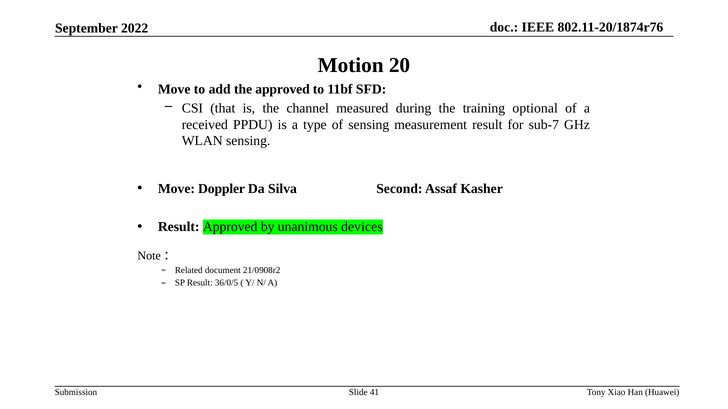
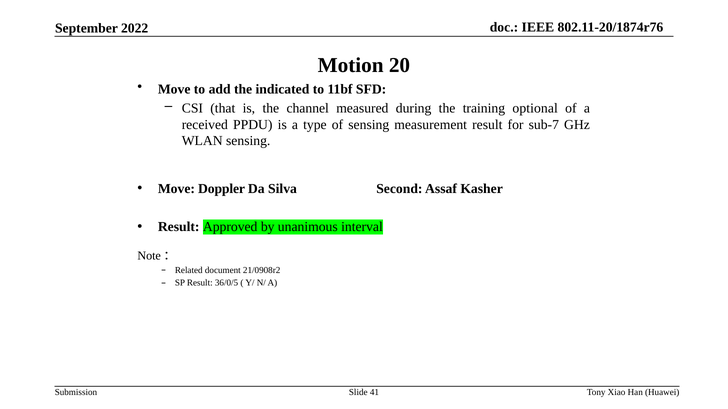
the approved: approved -> indicated (282, 89)
devices: devices -> interval (362, 227)
